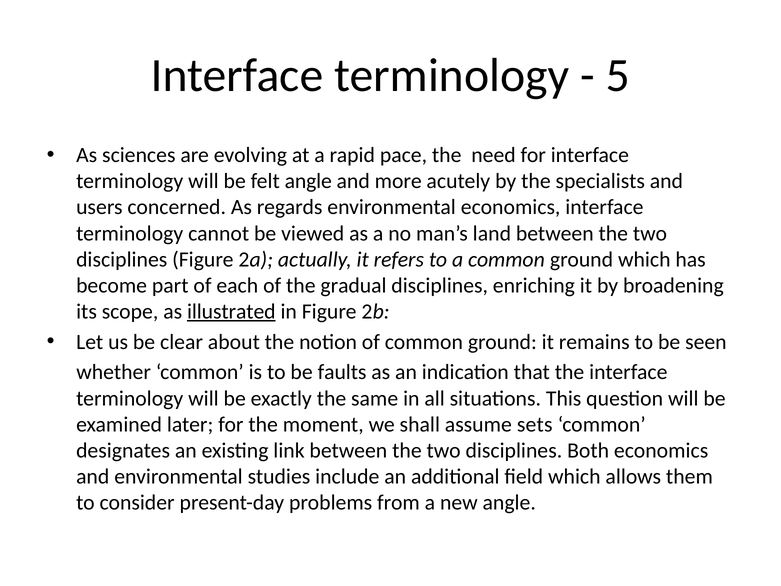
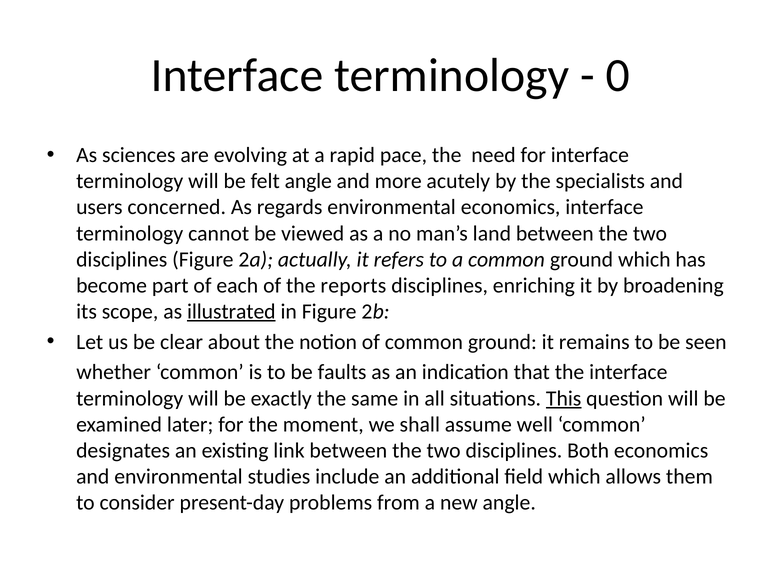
5: 5 -> 0 (618, 76)
gradual: gradual -> reports (353, 285)
This underline: none -> present (564, 398)
sets: sets -> well (535, 424)
